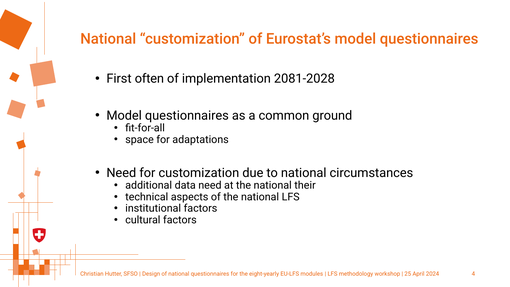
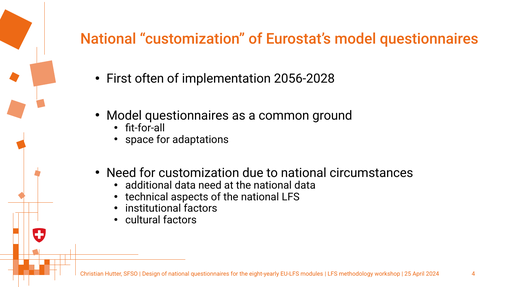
2081-2028: 2081-2028 -> 2056-2028 (304, 79)
national their: their -> data (305, 185)
